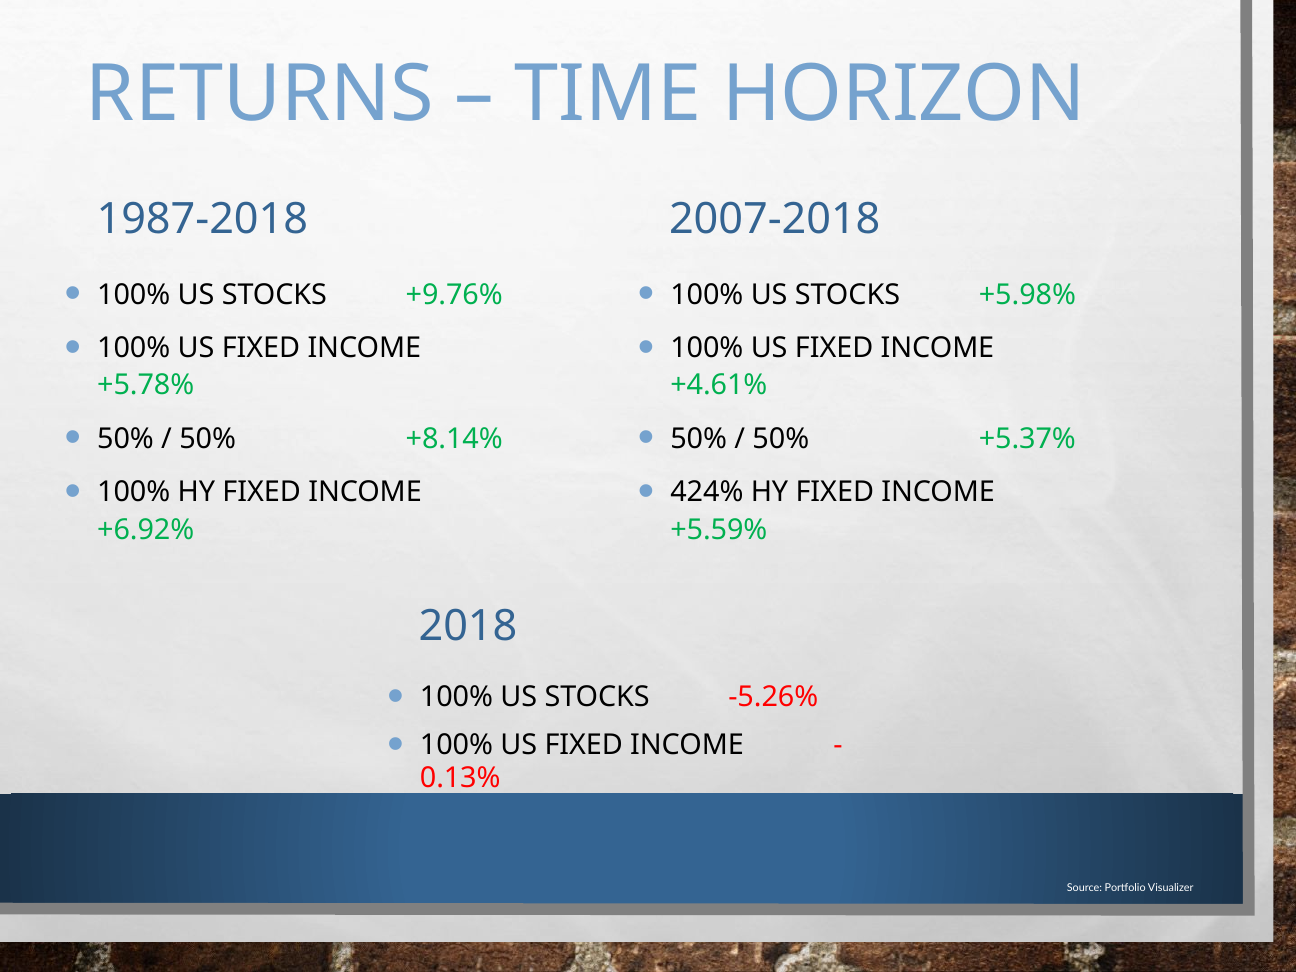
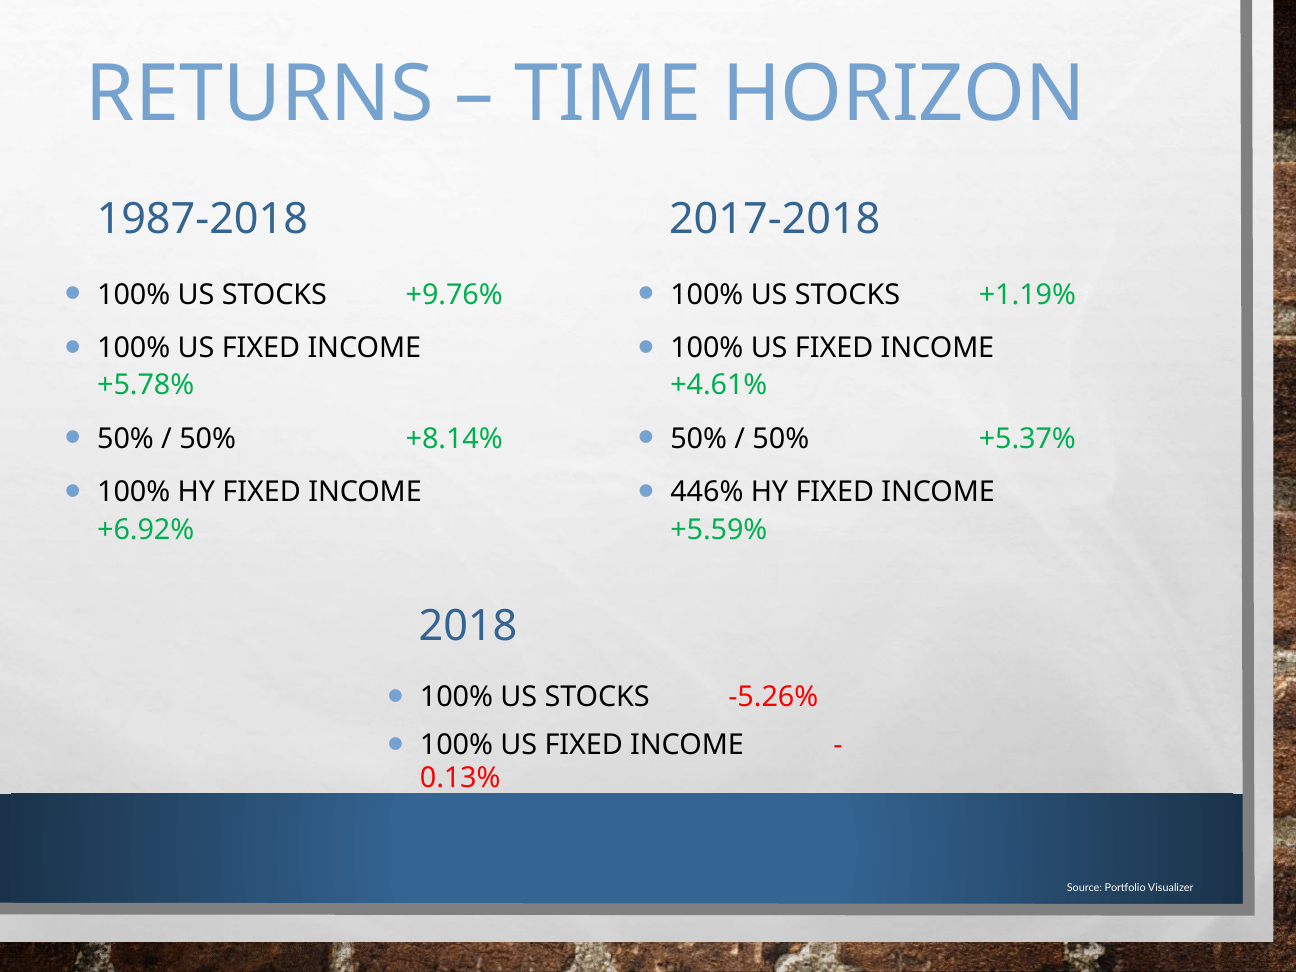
2007-2018: 2007-2018 -> 2017-2018 (775, 219)
+5.98%: +5.98% -> +1.19% (1027, 295)
424%: 424% -> 446% (707, 492)
